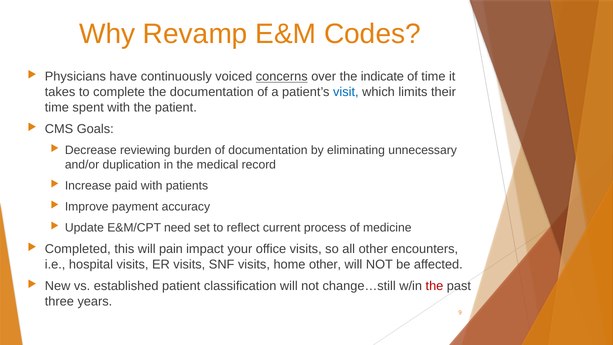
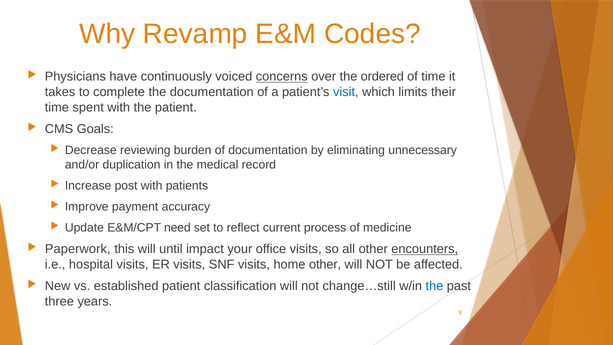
indicate: indicate -> ordered (382, 77)
paid: paid -> post (126, 186)
Completed: Completed -> Paperwork (78, 249)
pain: pain -> until (171, 249)
encounters underline: none -> present (425, 249)
the colour: red -> blue (434, 286)
